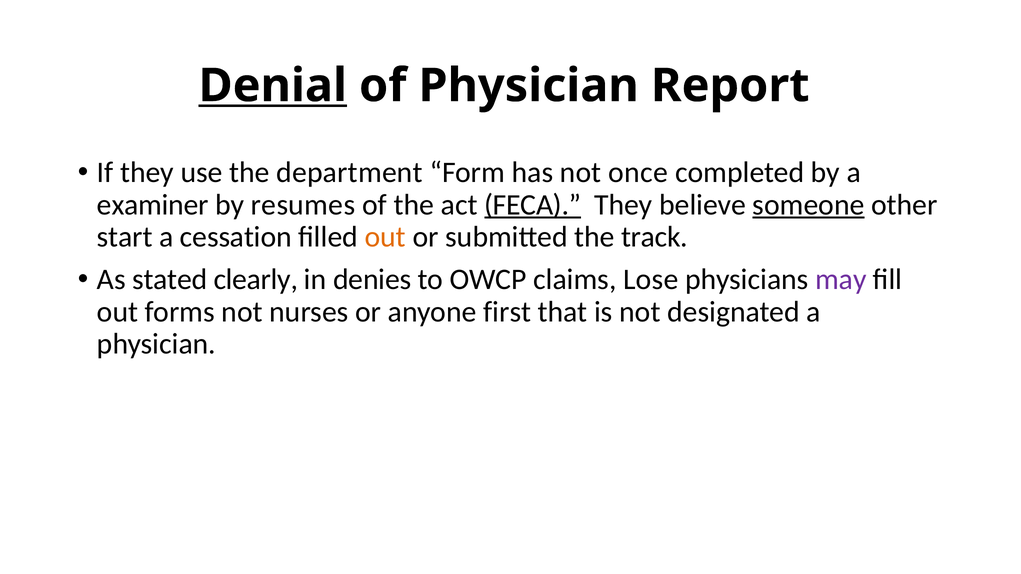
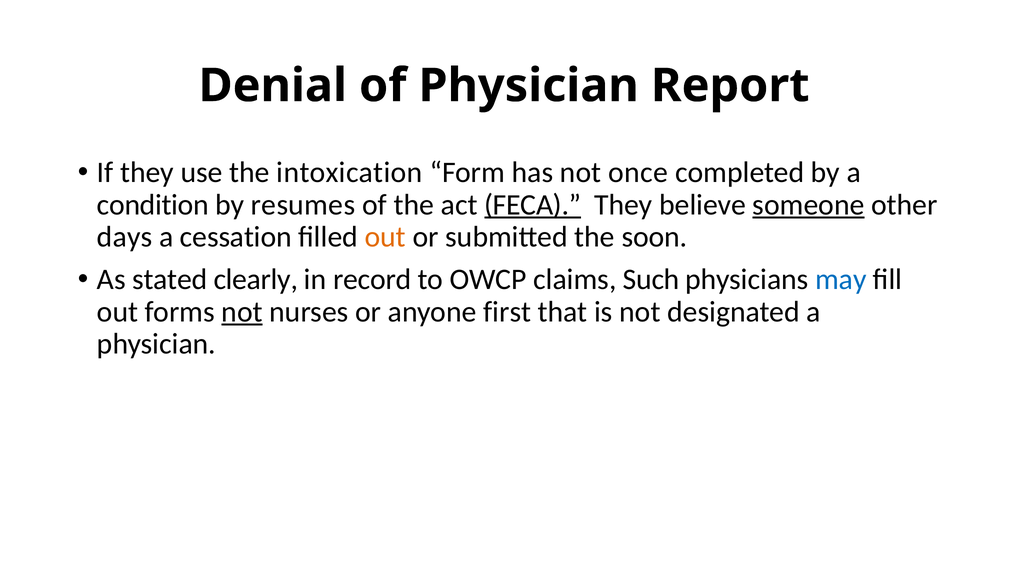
Denial underline: present -> none (273, 86)
department: department -> intoxication (349, 173)
examiner: examiner -> condition (153, 205)
start: start -> days (125, 237)
track: track -> soon (654, 237)
denies: denies -> record (372, 280)
Lose: Lose -> Such (651, 280)
may colour: purple -> blue (841, 280)
not underline: none -> present (242, 312)
